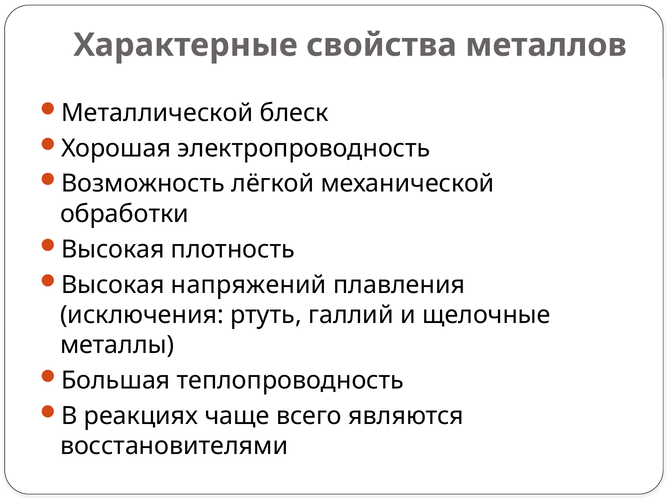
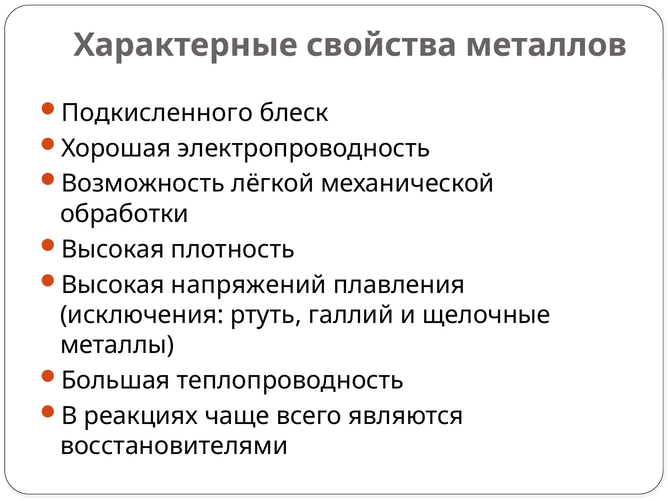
Металлической: Металлической -> Подкисленного (157, 113)
